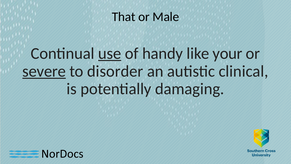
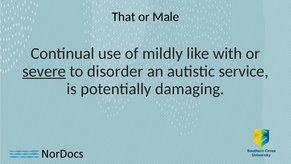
use underline: present -> none (110, 53)
handy: handy -> mildly (163, 53)
your: your -> with (227, 53)
clinical: clinical -> service (244, 71)
